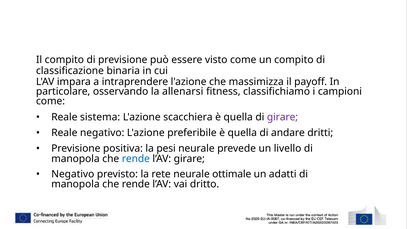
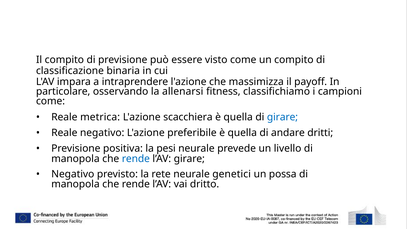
sistema: sistema -> metrica (100, 117)
girare colour: purple -> blue (283, 117)
ottimale: ottimale -> genetici (232, 174)
adatti: adatti -> possa (283, 174)
